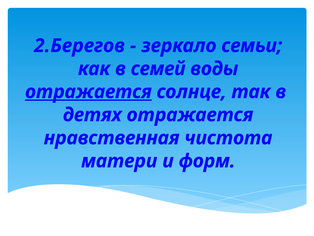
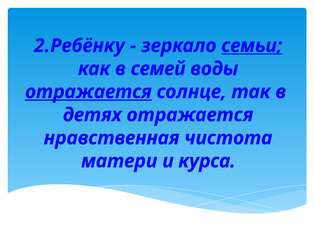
2.Берегов: 2.Берегов -> 2.Ребёнку (79, 46)
семьи underline: none -> present (252, 46)
форм: форм -> курса (207, 161)
